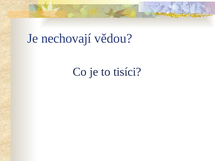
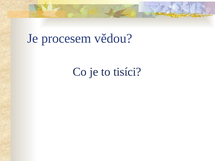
nechovají: nechovají -> procesem (66, 39)
